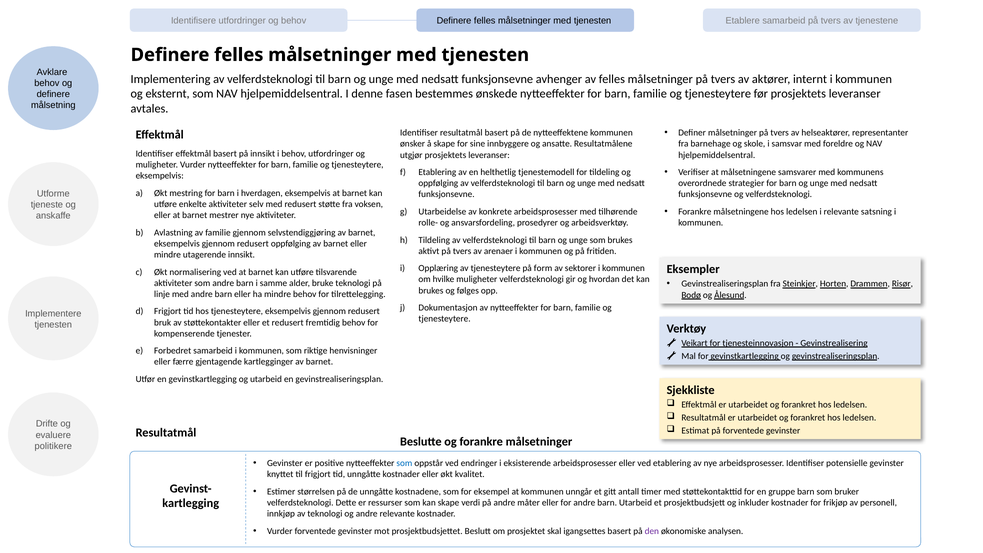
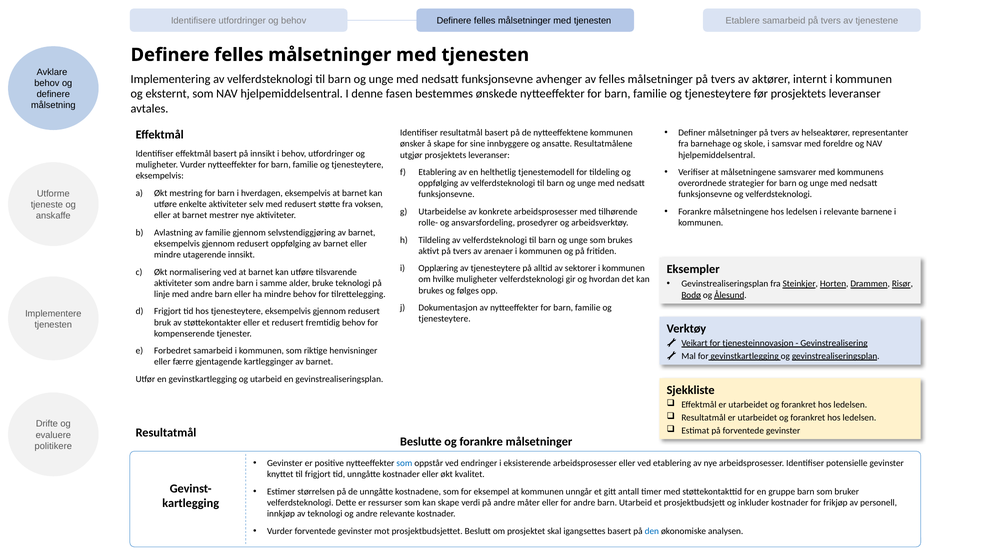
satsning: satsning -> barnene (877, 212)
form: form -> alltid (543, 268)
den colour: purple -> blue (652, 531)
